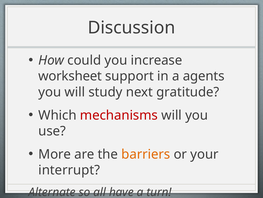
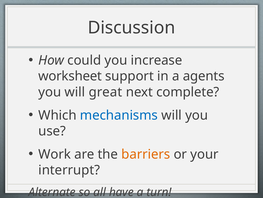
study: study -> great (105, 92)
gratitude: gratitude -> complete (188, 92)
mechanisms colour: red -> blue (119, 115)
More: More -> Work (55, 154)
